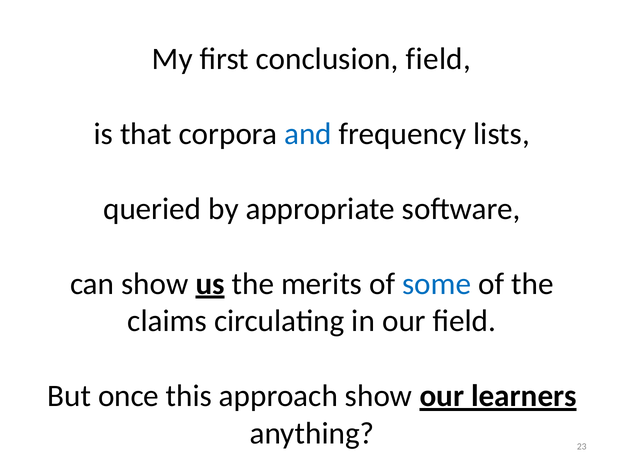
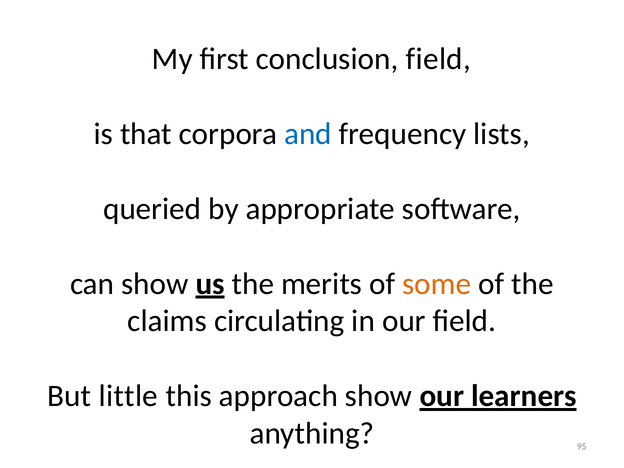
some colour: blue -> orange (437, 284)
once: once -> little (128, 396)
23: 23 -> 95 (582, 447)
